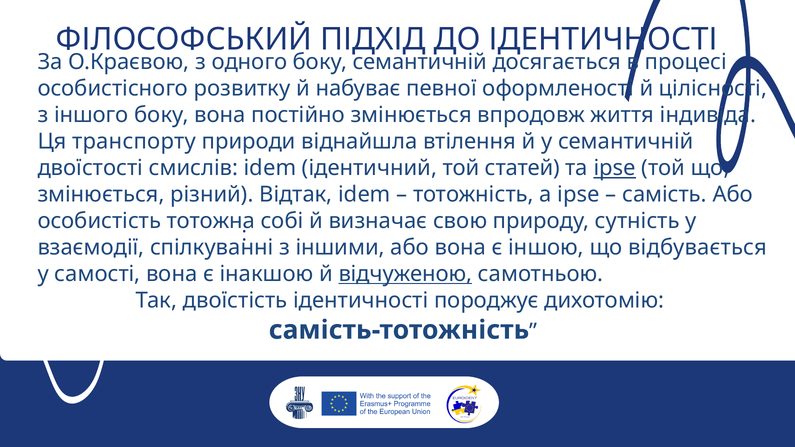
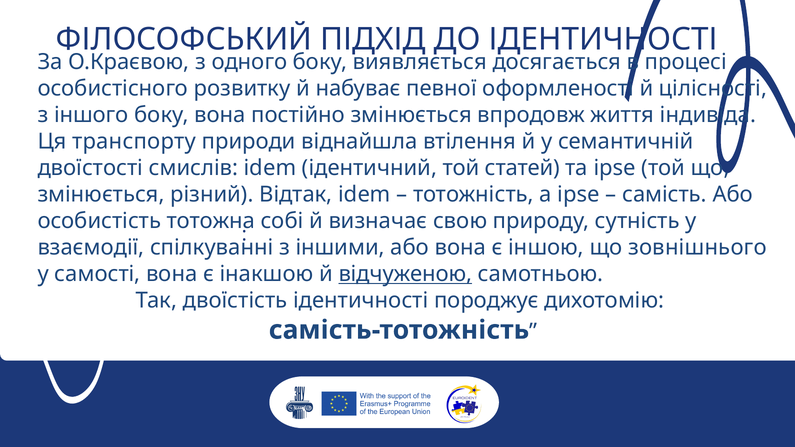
боку семантичній: семантичній -> виявляється (420, 62)
ipse underline: present -> none (615, 168)
відбувається: відбувається -> зовнішнього (698, 248)
